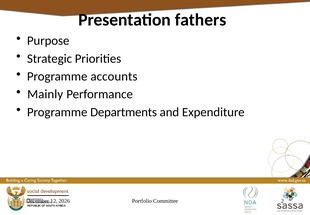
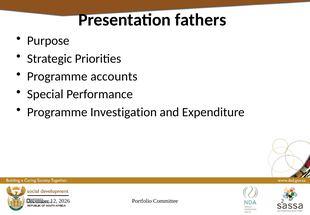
Mainly: Mainly -> Special (45, 94)
Departments: Departments -> Investigation (124, 112)
